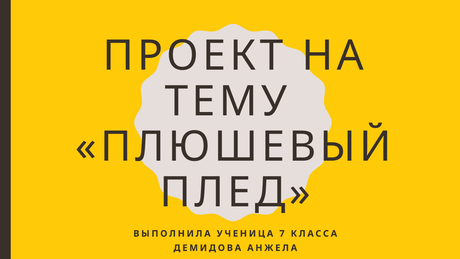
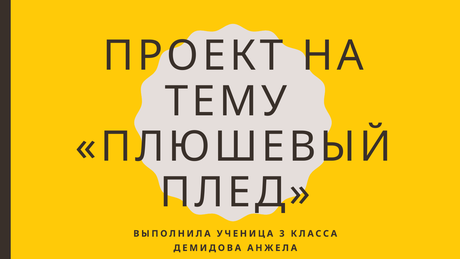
7: 7 -> 3 (282, 233)
